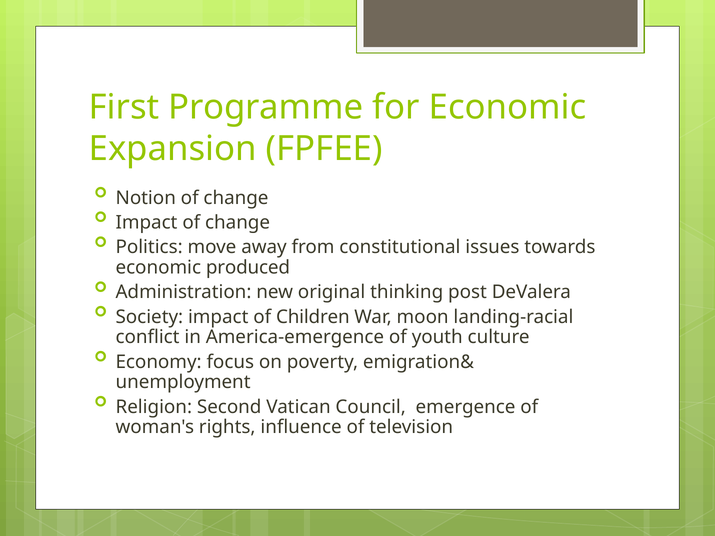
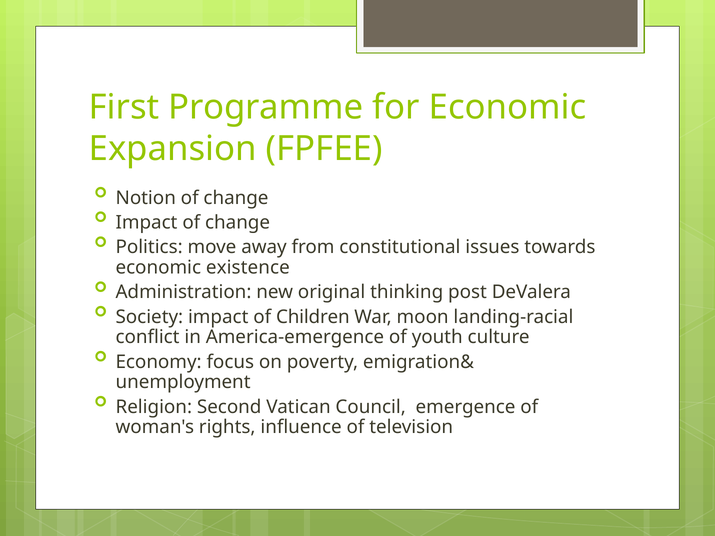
produced: produced -> existence (248, 268)
